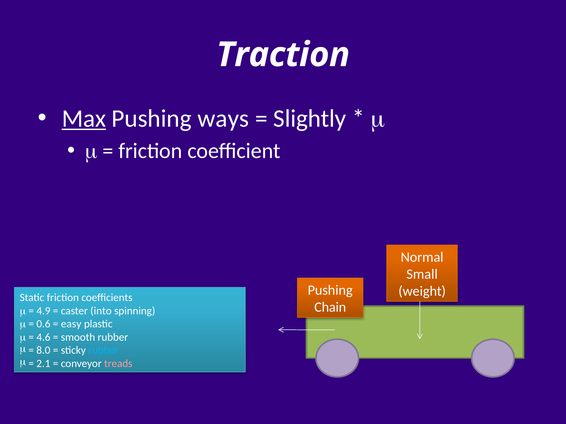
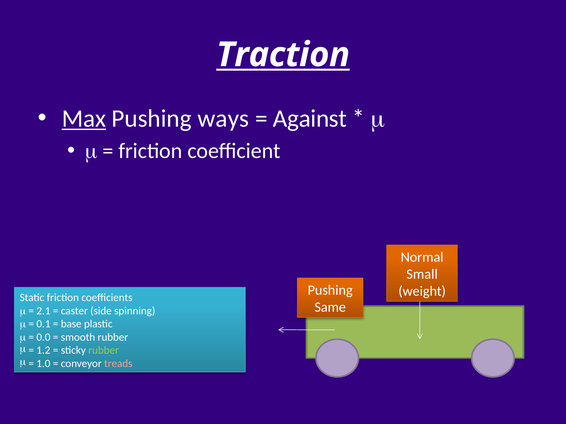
Traction underline: none -> present (283, 55)
Slightly: Slightly -> Against (310, 119)
Chain: Chain -> Same (330, 307)
4.9: 4.9 -> 2.1 (43, 311)
into: into -> side (101, 311)
0.6: 0.6 -> 0.1 (43, 324)
easy: easy -> base (71, 324)
4.6: 4.6 -> 0.0 (43, 338)
8.0: 8.0 -> 1.2 (43, 351)
rubber colour: light blue -> light green (104, 351)
2.1: 2.1 -> 1.0 (43, 364)
